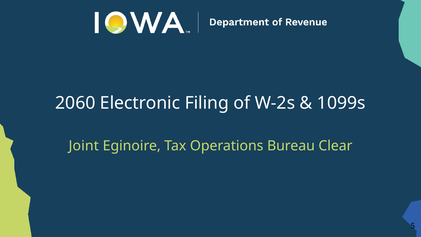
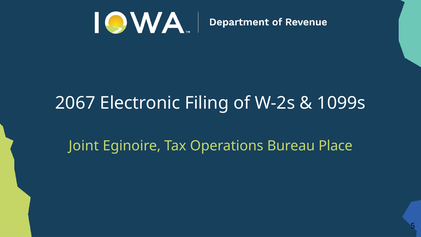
2060: 2060 -> 2067 (75, 103)
Clear: Clear -> Place (335, 146)
